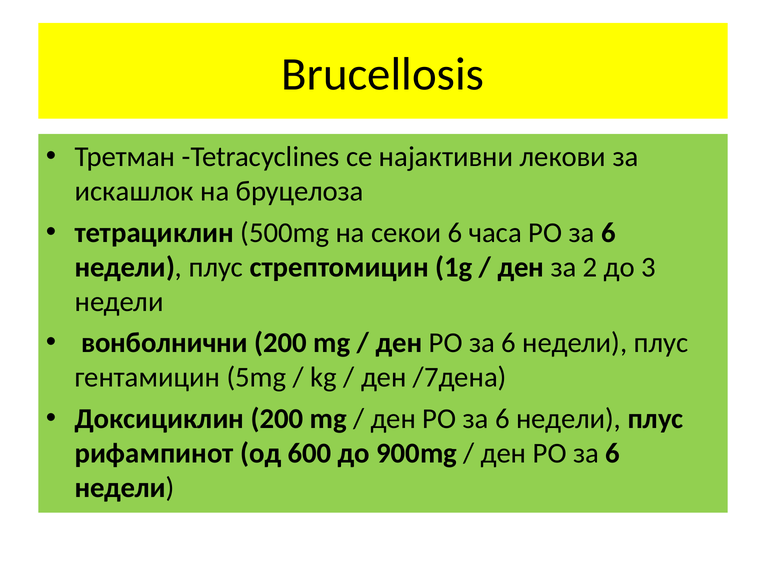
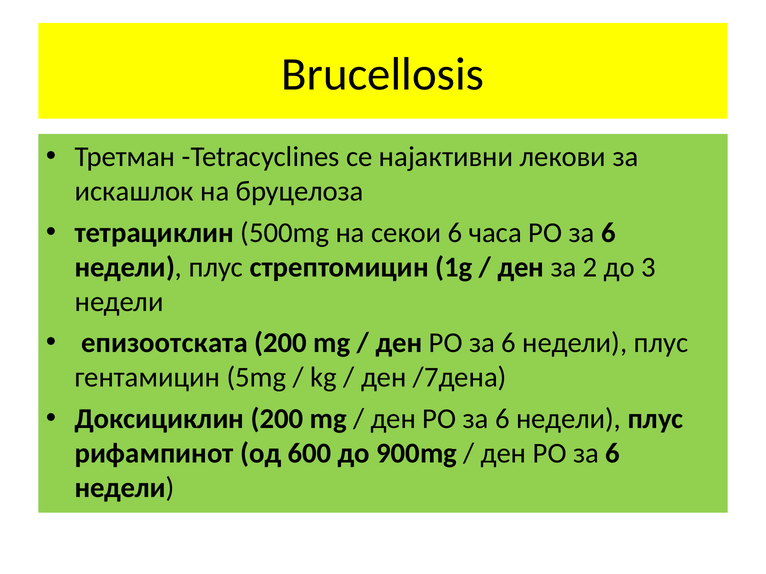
вонболнични: вонболнични -> епизоотската (164, 343)
